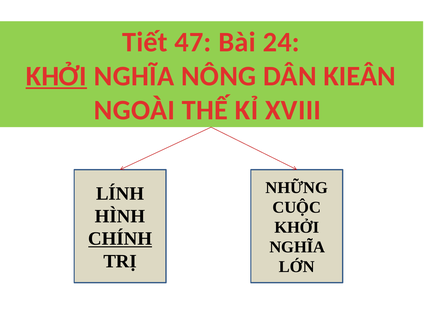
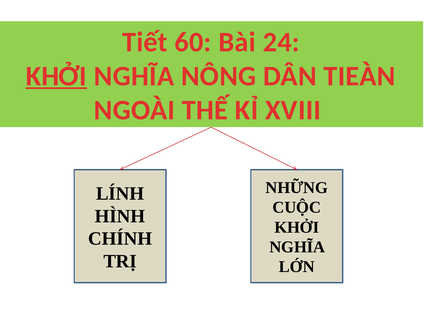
47: 47 -> 60 (193, 42)
KIEÂN: KIEÂN -> TIEÀN (359, 76)
CHÍNH underline: present -> none (120, 239)
